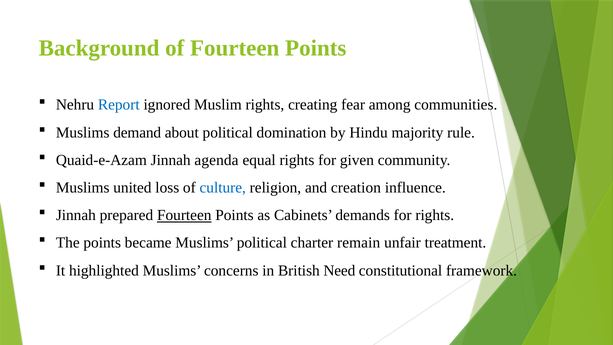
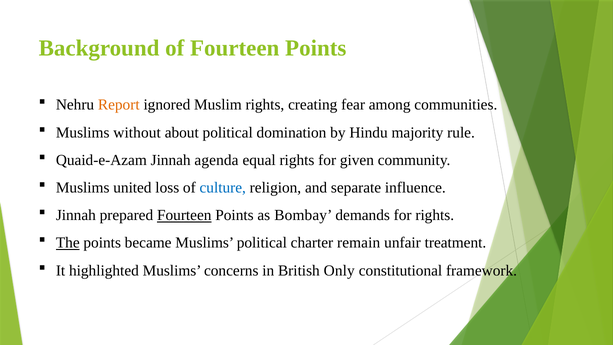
Report colour: blue -> orange (119, 105)
demand: demand -> without (137, 132)
creation: creation -> separate (356, 188)
Cabinets: Cabinets -> Bombay (303, 215)
The underline: none -> present (68, 243)
Need: Need -> Only (339, 270)
